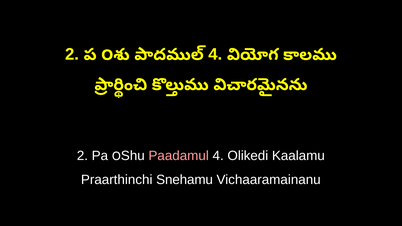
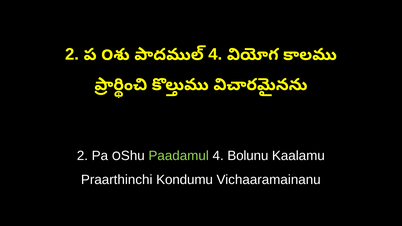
Paadamul colour: pink -> light green (179, 156)
Olikedi: Olikedi -> Bolunu (248, 156)
Snehamu: Snehamu -> Kondumu (185, 180)
